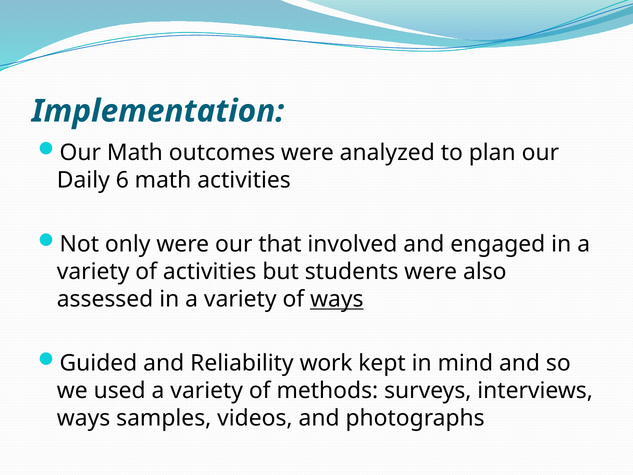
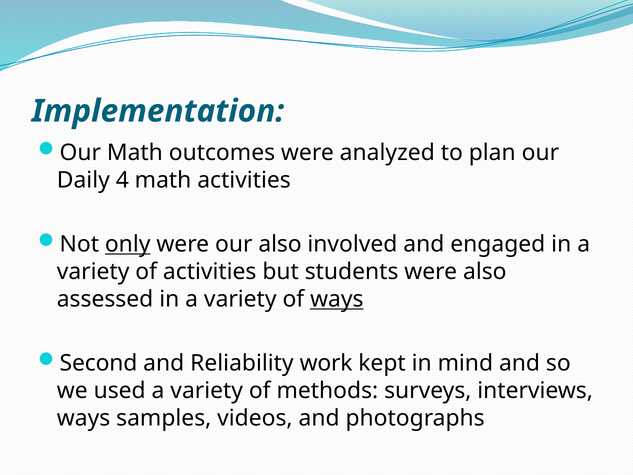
6: 6 -> 4 (122, 180)
only underline: none -> present (128, 244)
our that: that -> also (280, 244)
Guided: Guided -> Second (99, 363)
